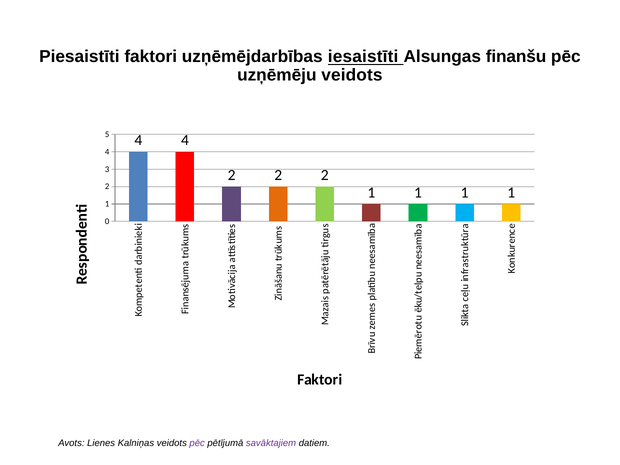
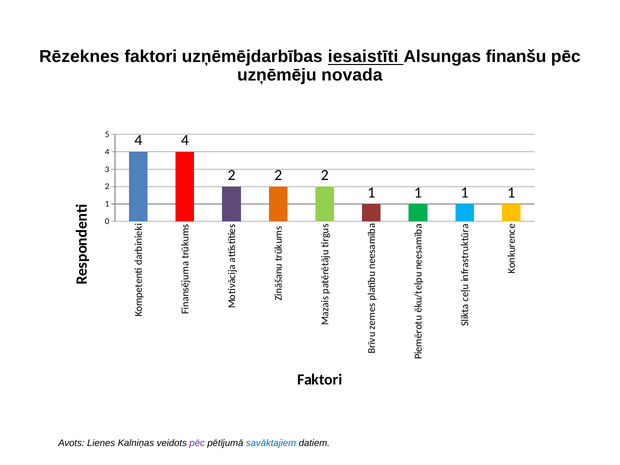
Piesaistīti: Piesaistīti -> Rēzeknes (79, 57)
uzņēmēju veidots: veidots -> novada (352, 75)
savāktajiem colour: purple -> blue (271, 443)
